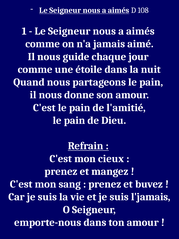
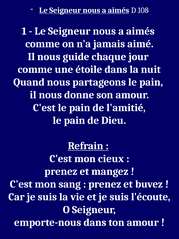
l'jamais: l'jamais -> l'écoute (151, 197)
